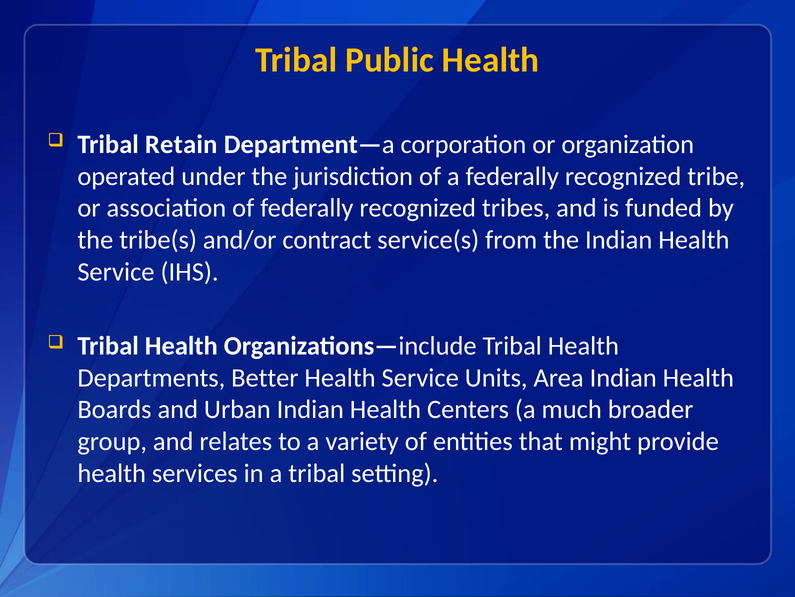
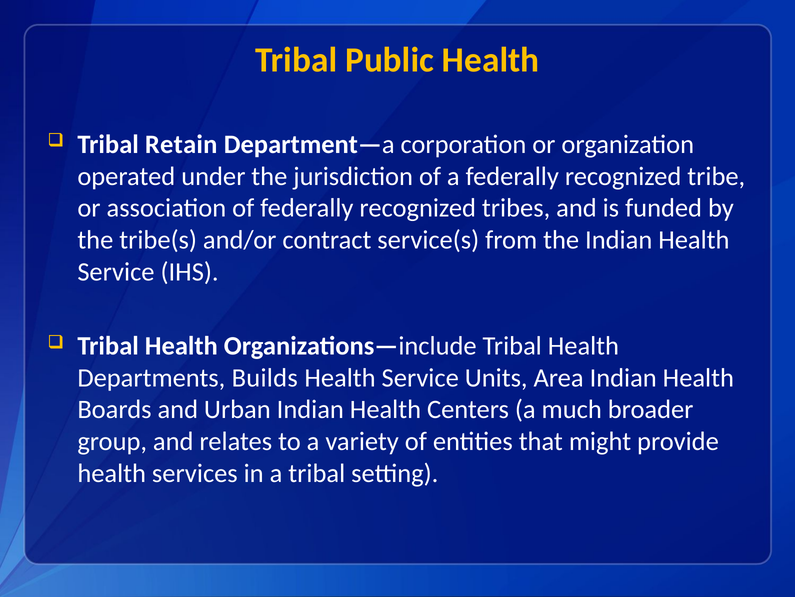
Better: Better -> Builds (265, 377)
